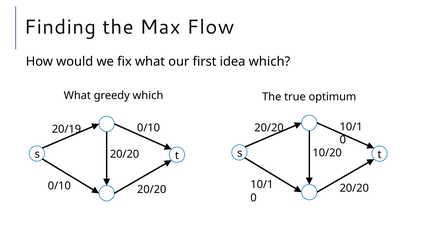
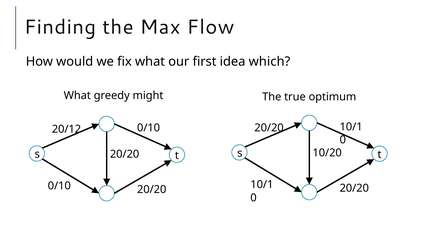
greedy which: which -> might (148, 96)
20/19: 20/19 -> 20/12 (66, 129)
